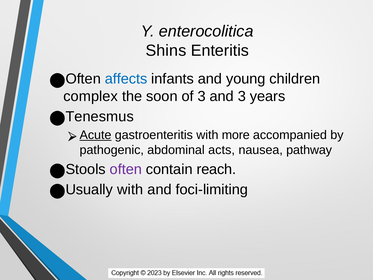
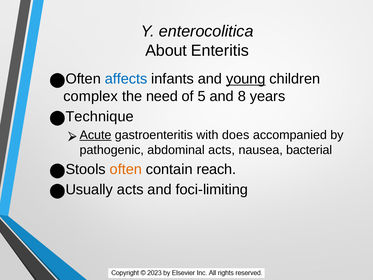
Shins: Shins -> About (166, 51)
young underline: none -> present (246, 79)
soon: soon -> need (162, 96)
of 3: 3 -> 5 (202, 96)
and 3: 3 -> 8 (242, 96)
Tenesmus: Tenesmus -> Technique (100, 116)
more: more -> does (236, 135)
pathway: pathway -> bacterial (309, 150)
often colour: purple -> orange (126, 169)
Usually with: with -> acts (130, 189)
